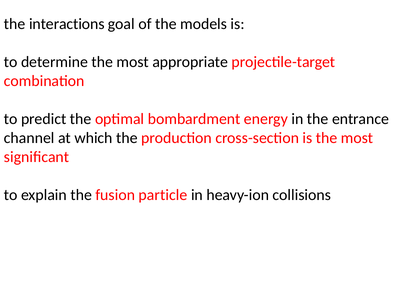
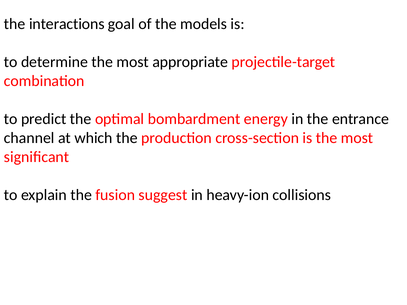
particle: particle -> suggest (163, 195)
